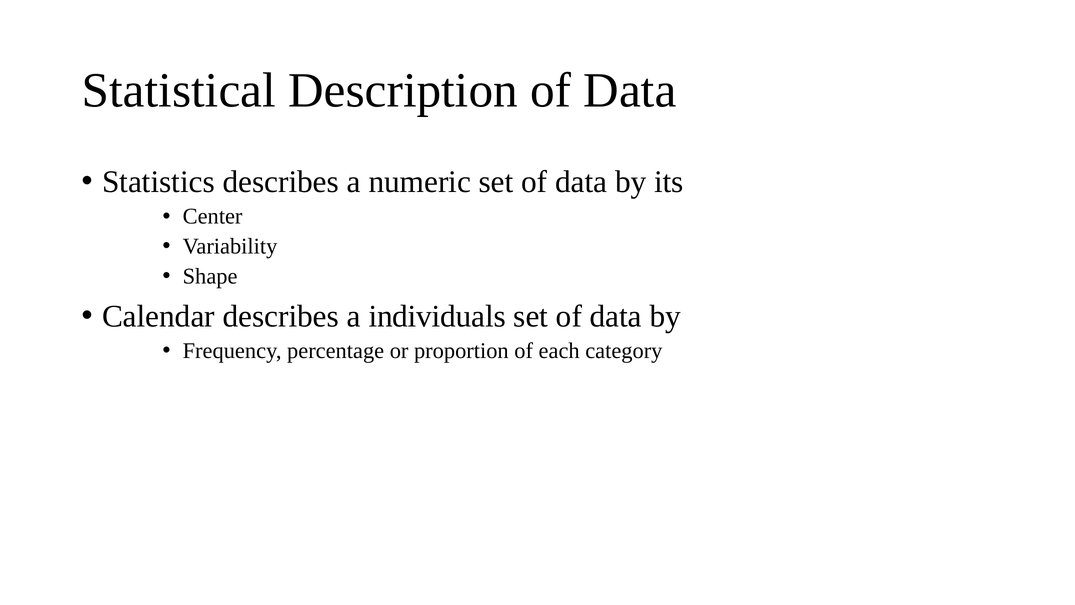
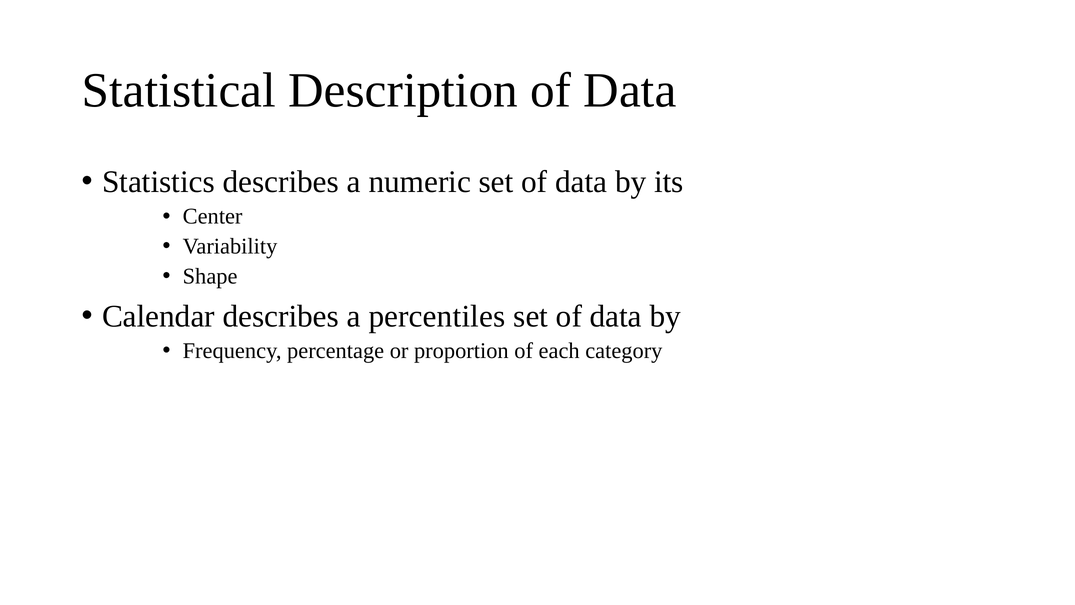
individuals: individuals -> percentiles (437, 316)
